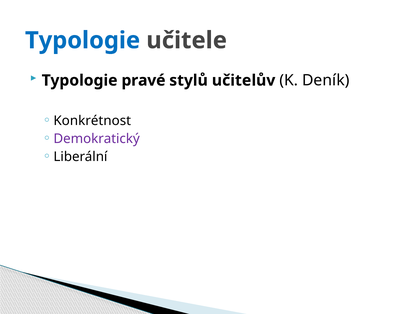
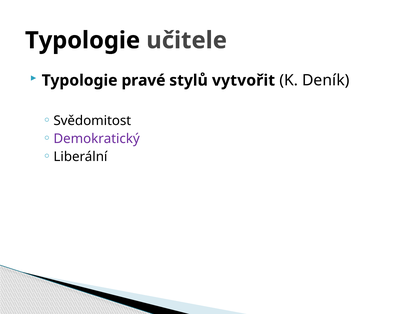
Typologie colour: blue -> black (83, 40)
učitelův: učitelův -> vytvořit (244, 80)
Konkrétnost: Konkrétnost -> Svědomitost (92, 121)
